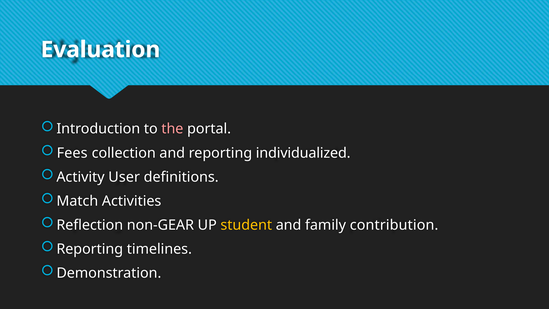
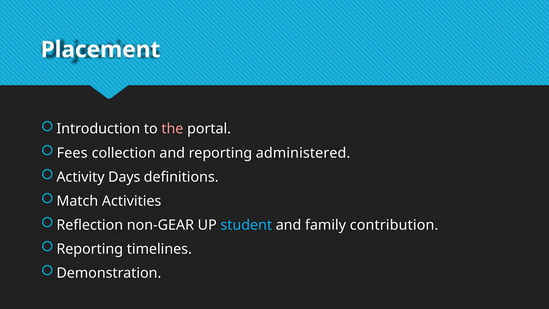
Evaluation: Evaluation -> Placement (100, 50)
individualized: individualized -> administered (303, 153)
User: User -> Days (124, 177)
student colour: yellow -> light blue (246, 225)
